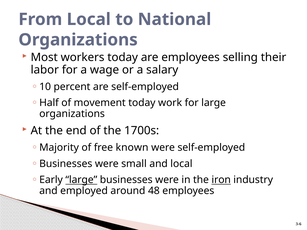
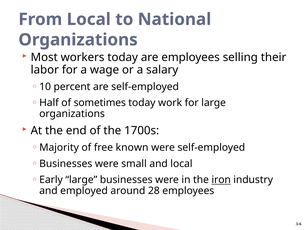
movement: movement -> sometimes (100, 103)
large underline: present -> none (81, 180)
48: 48 -> 28 (154, 191)
